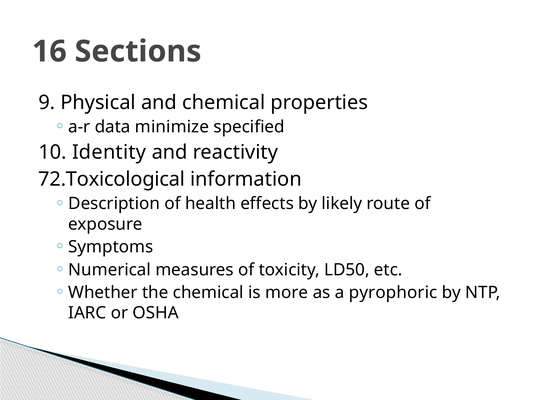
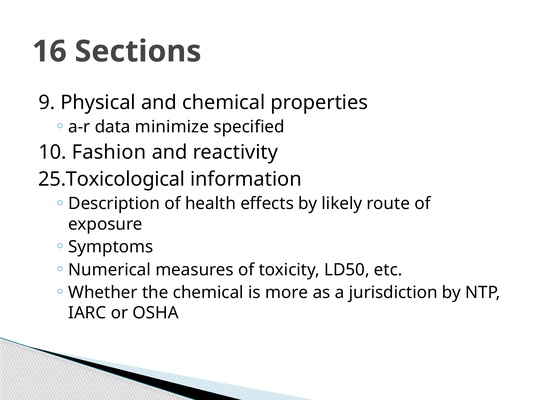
Identity: Identity -> Fashion (109, 152)
72.Toxicological: 72.Toxicological -> 25.Toxicological (112, 179)
pyrophoric: pyrophoric -> jurisdiction (393, 293)
